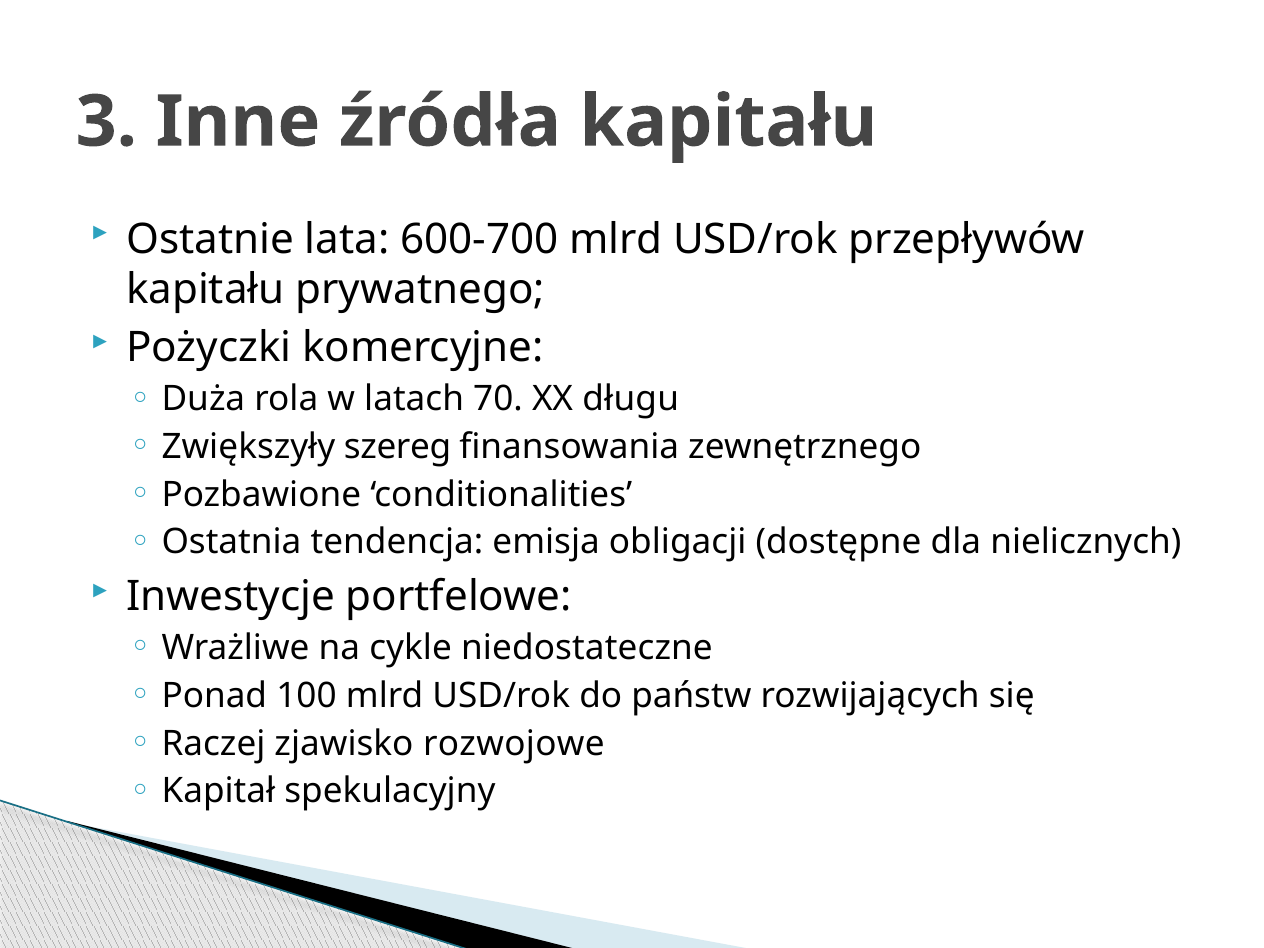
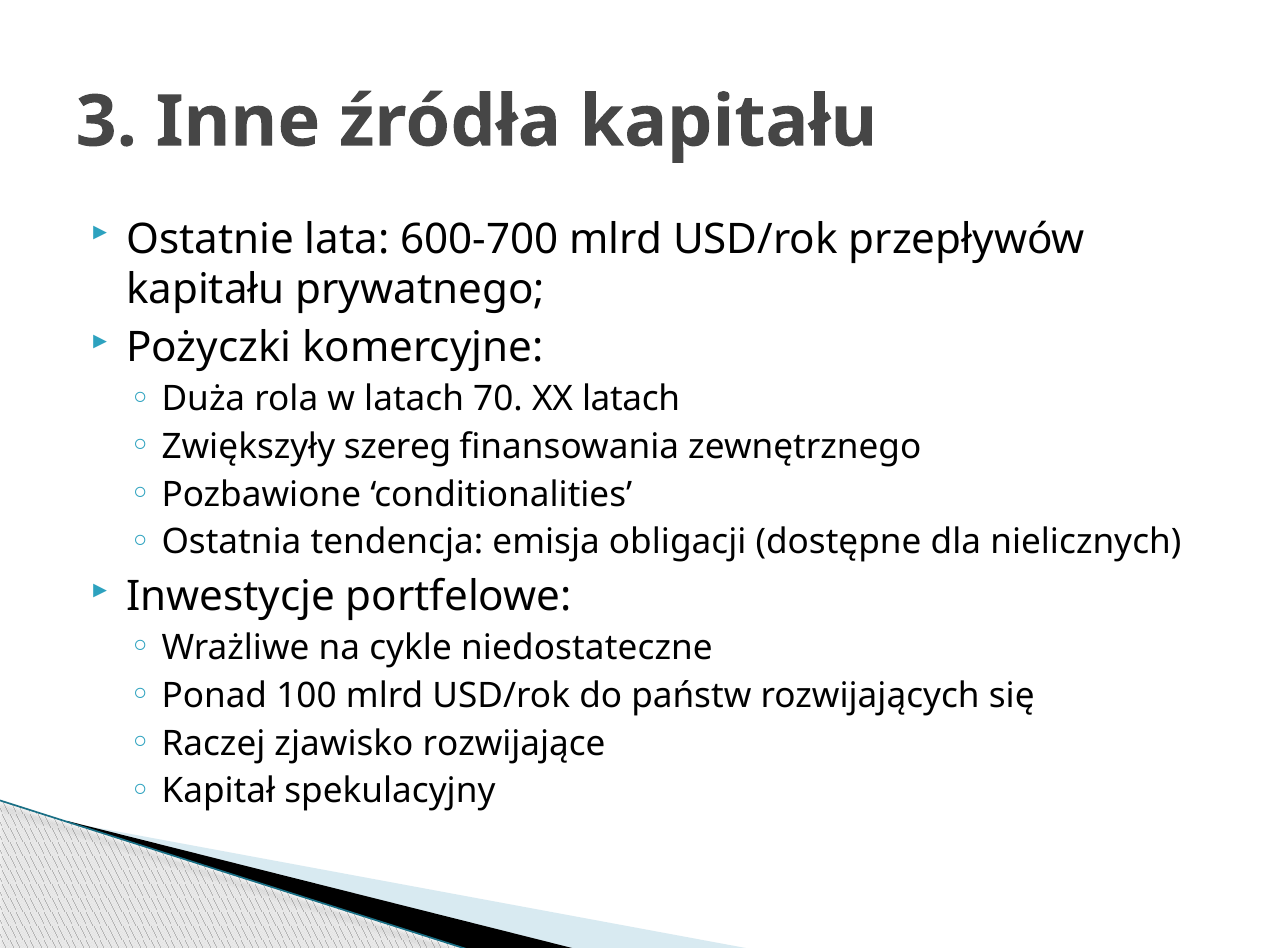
XX długu: długu -> latach (631, 399)
rozwojowe: rozwojowe -> rozwijające (514, 743)
